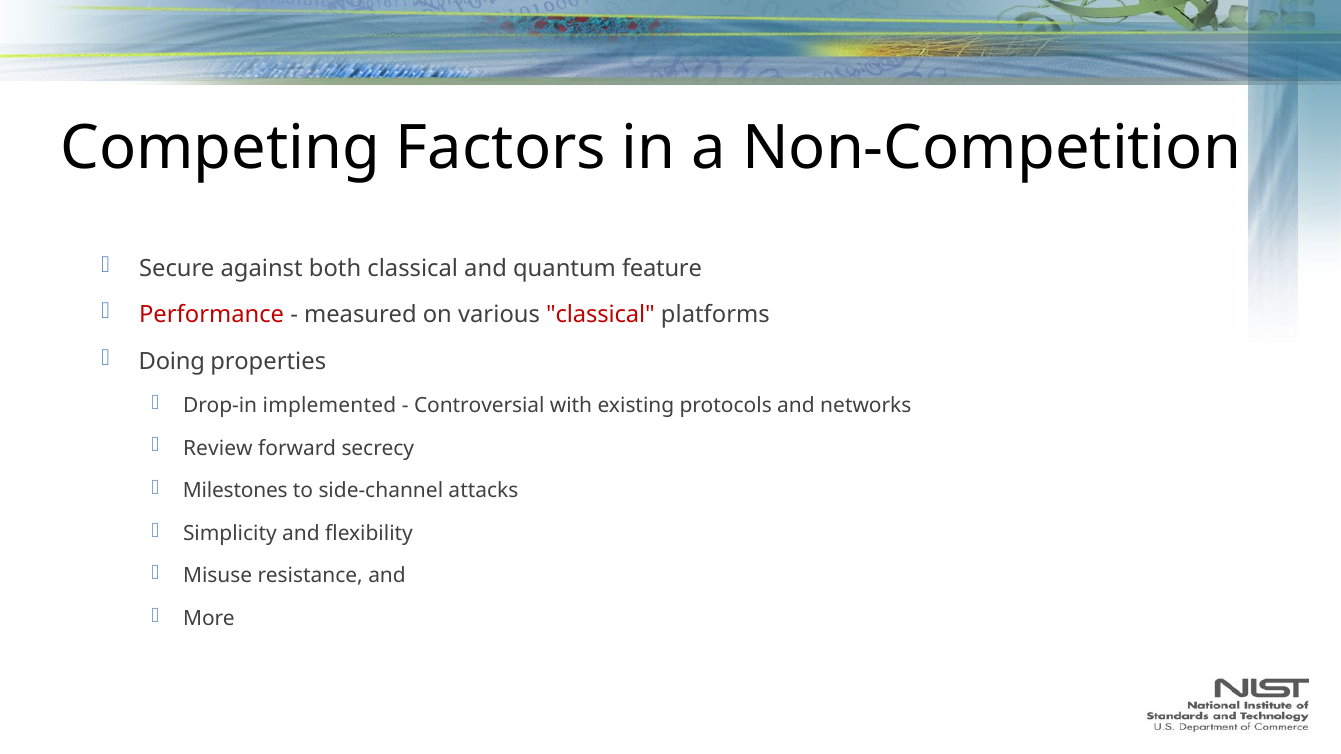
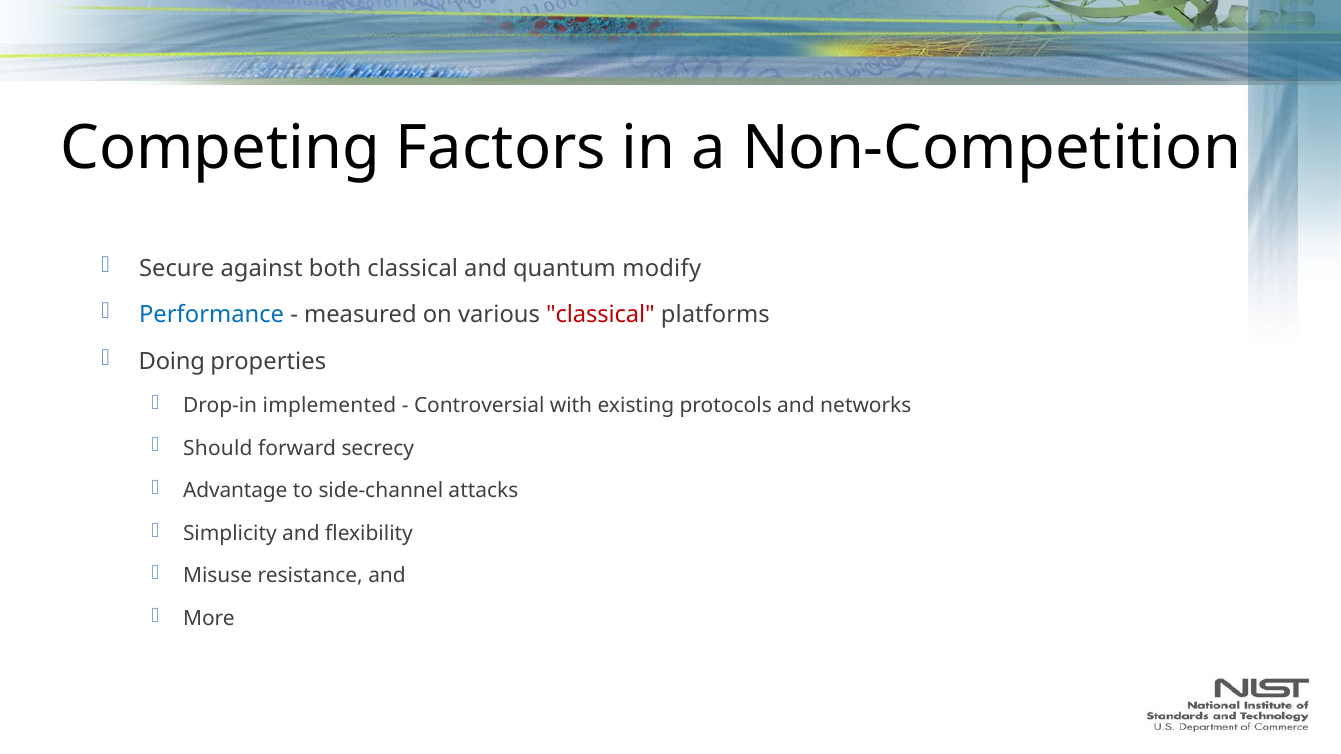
feature: feature -> modify (662, 268)
Performance colour: red -> blue (212, 315)
Review: Review -> Should (218, 448)
Milestones: Milestones -> Advantage (235, 491)
